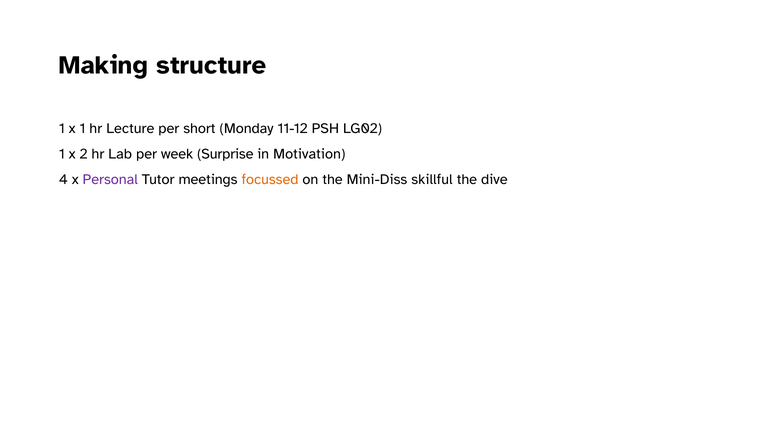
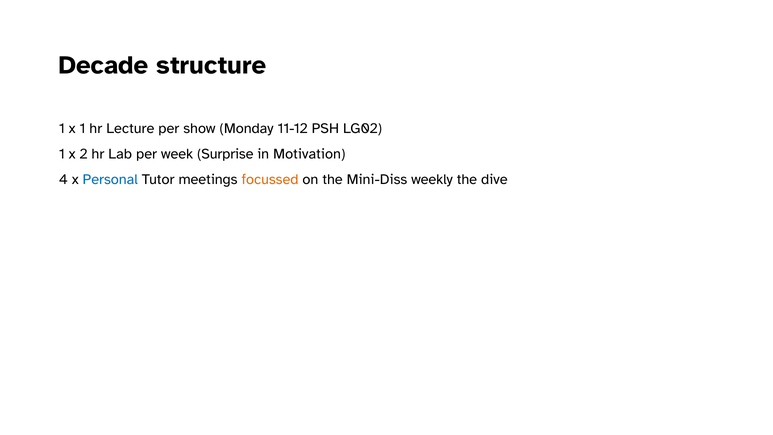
Making: Making -> Decade (104, 65)
short: short -> show (199, 128)
Personal colour: purple -> blue (110, 179)
skillful: skillful -> weekly (432, 179)
